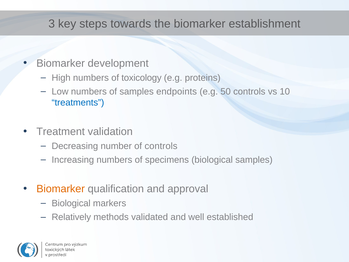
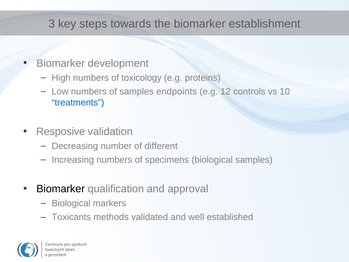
50: 50 -> 12 (226, 92)
Treatment: Treatment -> Resposive (61, 131)
of controls: controls -> different (161, 146)
Biomarker colour: orange -> black (61, 189)
Relatively: Relatively -> Toxicants (71, 217)
